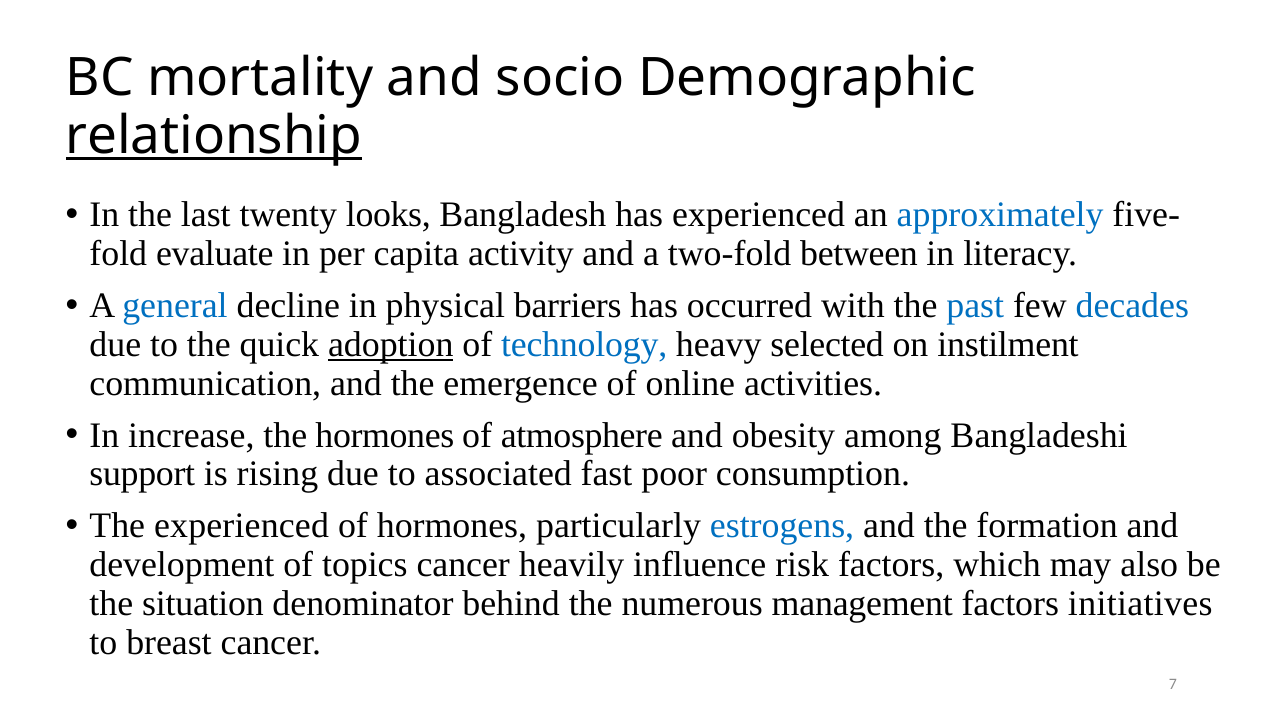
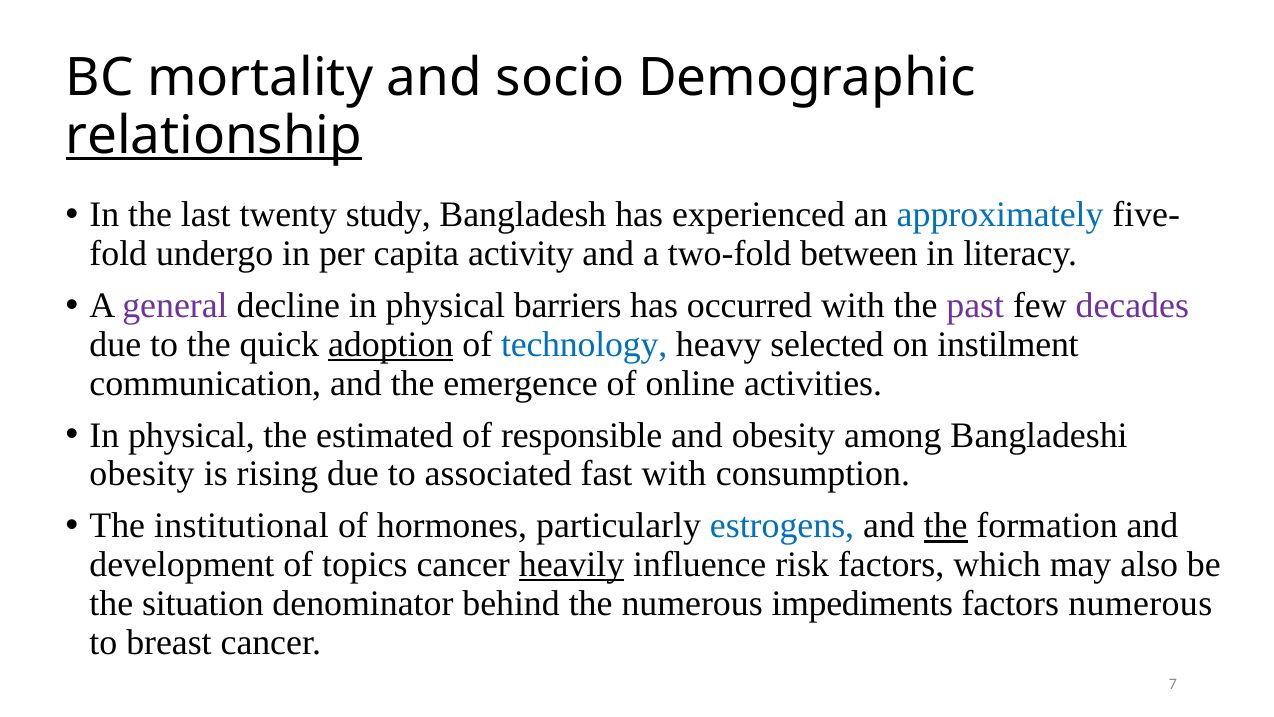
looks: looks -> study (388, 215)
evaluate: evaluate -> undergo (215, 253)
general colour: blue -> purple (175, 305)
past colour: blue -> purple (975, 305)
decades colour: blue -> purple (1132, 305)
increase: increase -> physical (192, 435)
the hormones: hormones -> estimated (385, 435)
atmosphere: atmosphere -> responsible (582, 435)
support: support -> obesity (142, 474)
fast poor: poor -> with (674, 474)
The experienced: experienced -> institutional (241, 526)
the underline: none -> present (946, 526)
heavily underline: none -> present (572, 565)
management: management -> impediments (862, 603)
factors initiatives: initiatives -> numerous (1140, 603)
